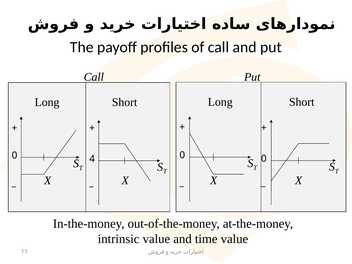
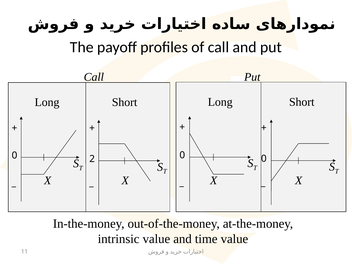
4: 4 -> 2 (92, 159)
